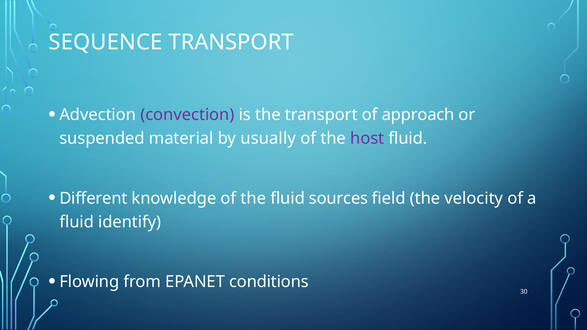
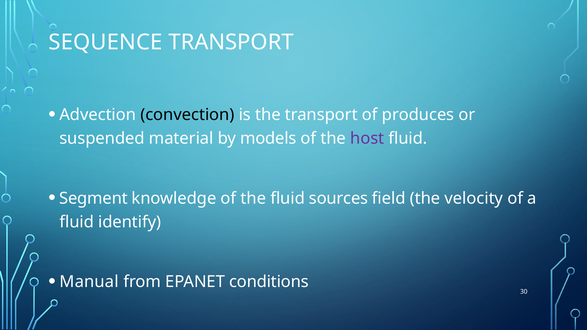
convection colour: purple -> black (187, 115)
approach: approach -> produces (418, 115)
usually: usually -> models (268, 139)
Different: Different -> Segment (93, 198)
Flowing: Flowing -> Manual (89, 282)
